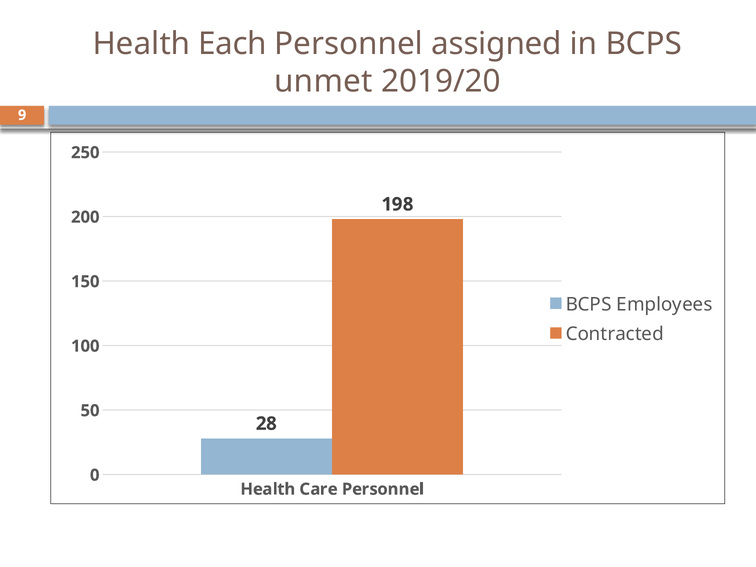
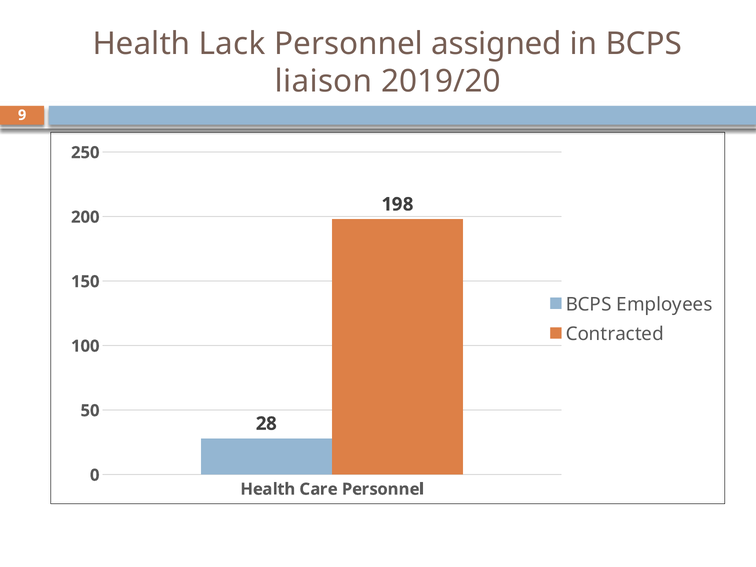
Each: Each -> Lack (232, 44)
unmet: unmet -> liaison (323, 81)
